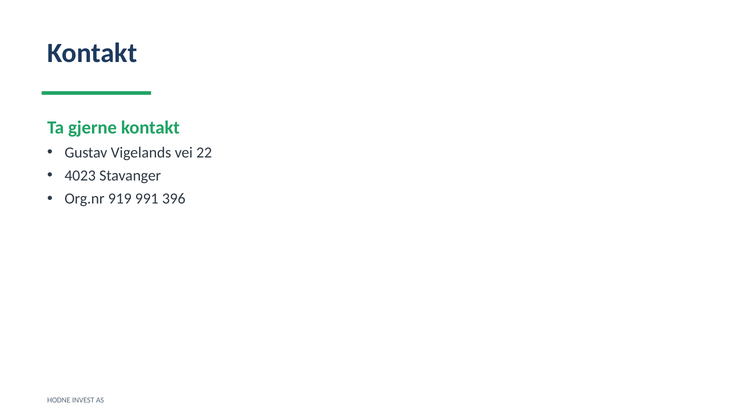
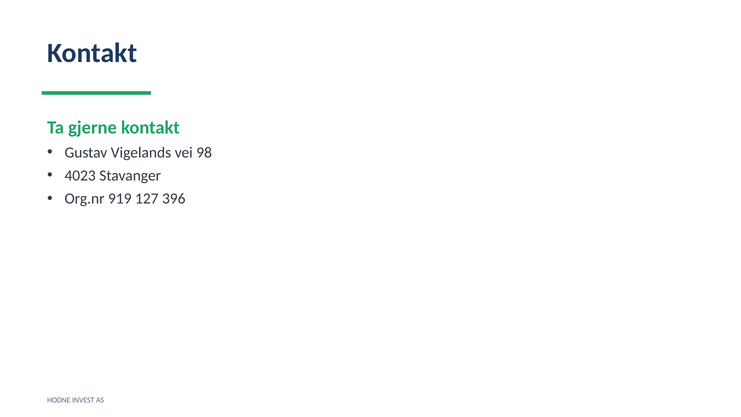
22: 22 -> 98 (204, 152)
991: 991 -> 127 (147, 199)
